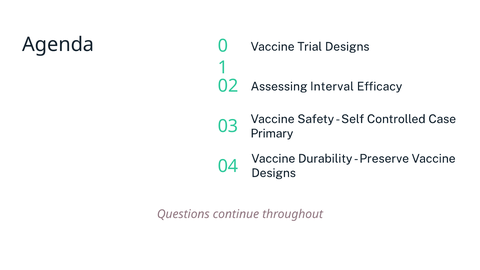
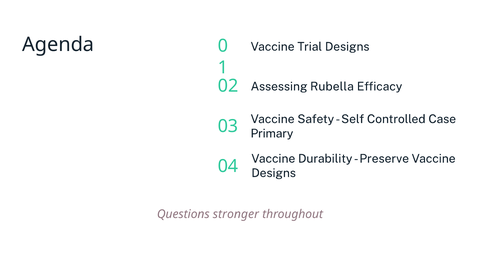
Interval: Interval -> Rubella (332, 87)
continue: continue -> stronger (236, 214)
